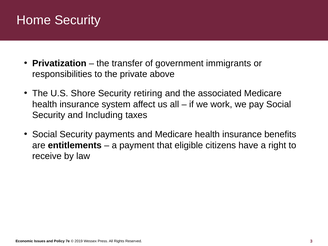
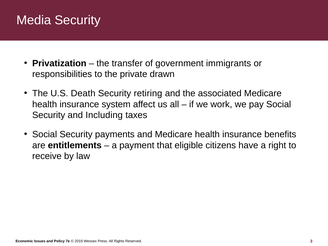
Home: Home -> Media (34, 20)
above: above -> drawn (162, 74)
Shore: Shore -> Death (83, 93)
